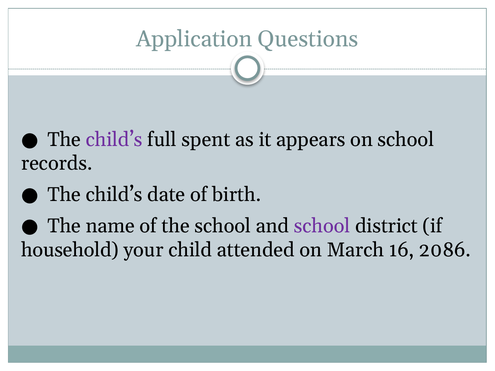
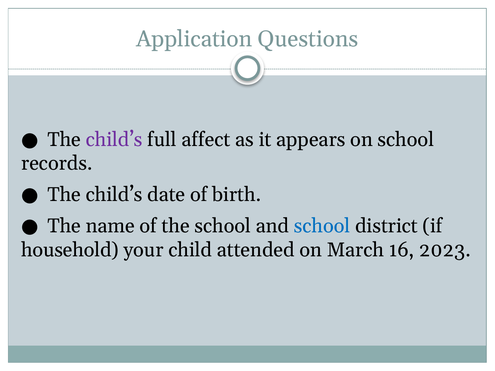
spent: spent -> affect (206, 140)
school colour: purple -> blue (322, 226)
2086: 2086 -> 2023 (445, 250)
